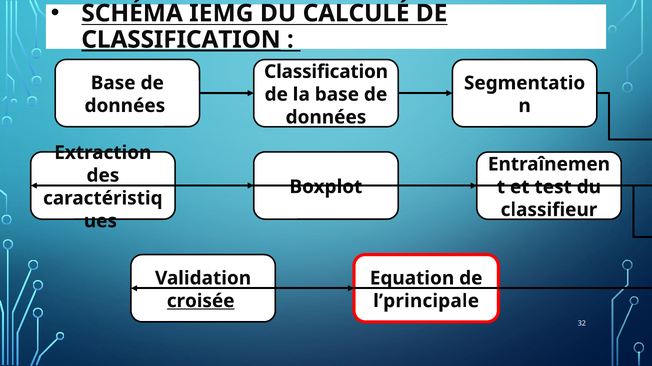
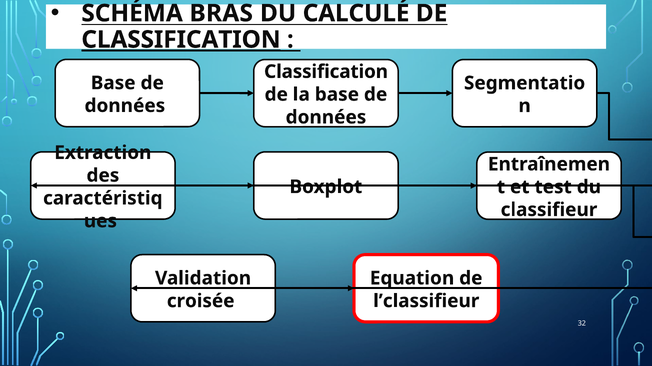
IEMG: IEMG -> BRAS (221, 13)
croisée underline: present -> none (201, 302)
l’principale: l’principale -> l’classifieur (426, 302)
